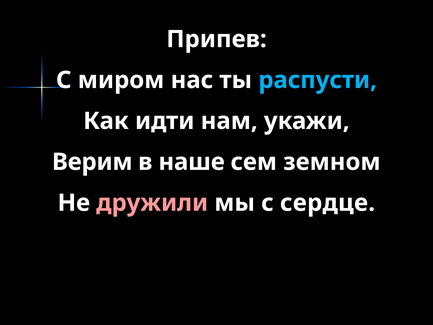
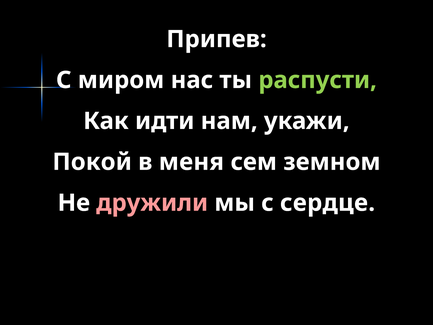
распусти colour: light blue -> light green (318, 80)
Верим: Верим -> Покой (92, 162)
наше: наше -> меня (191, 162)
